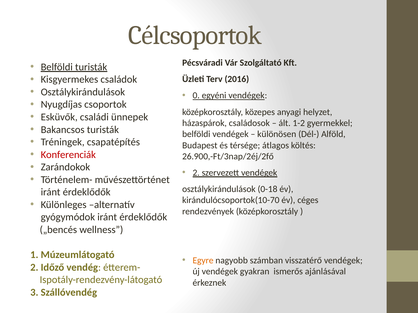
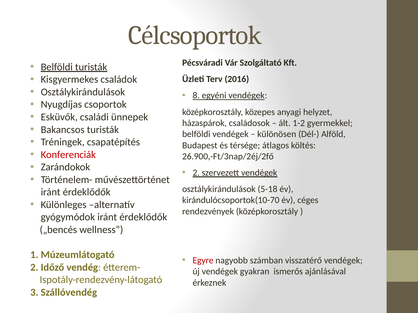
0: 0 -> 8 (196, 96)
0-18: 0-18 -> 5-18 (268, 189)
Egyre colour: orange -> red (203, 261)
